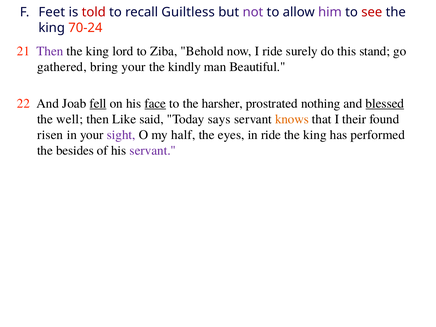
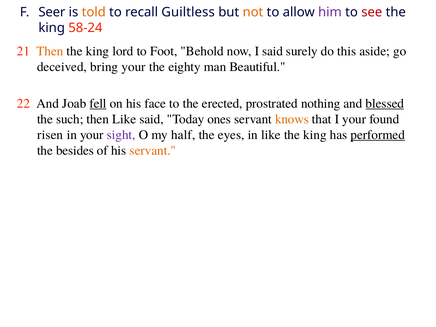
Feet: Feet -> Seer (52, 12)
told colour: red -> orange (94, 12)
not colour: purple -> orange (253, 12)
70-24: 70-24 -> 58-24 (85, 28)
Then colour: purple -> orange (50, 51)
Ziba: Ziba -> Foot (164, 51)
I ride: ride -> said (273, 51)
stand: stand -> aside (375, 51)
gathered: gathered -> deceived (62, 67)
kindly: kindly -> eighty (184, 67)
face underline: present -> none (155, 103)
harsher: harsher -> erected (222, 103)
well: well -> such (70, 119)
says: says -> ones (219, 119)
I their: their -> your (354, 119)
in ride: ride -> like (271, 135)
performed underline: none -> present (378, 135)
servant colour: purple -> orange (153, 150)
